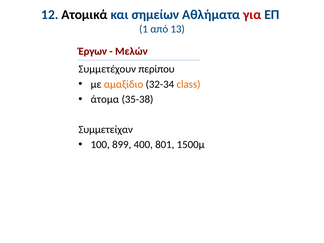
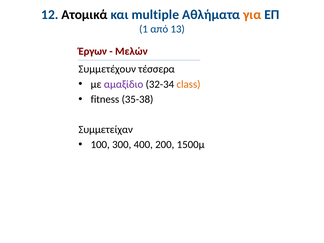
σημείων: σημείων -> multiple (155, 15)
για colour: red -> orange (252, 15)
περίπου: περίπου -> τέσσερα (156, 69)
αμαξίδιο colour: orange -> purple (124, 84)
άτομα: άτομα -> fitness (105, 99)
899: 899 -> 300 (122, 145)
801: 801 -> 200 (165, 145)
